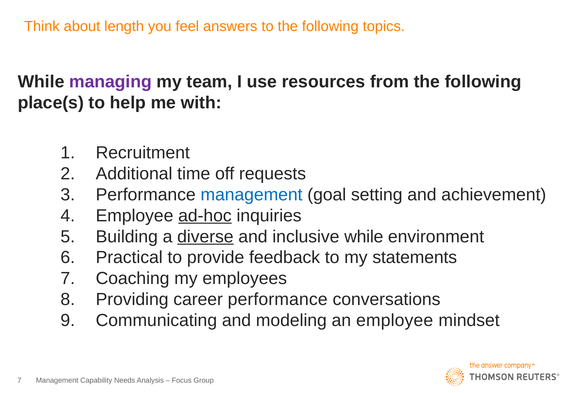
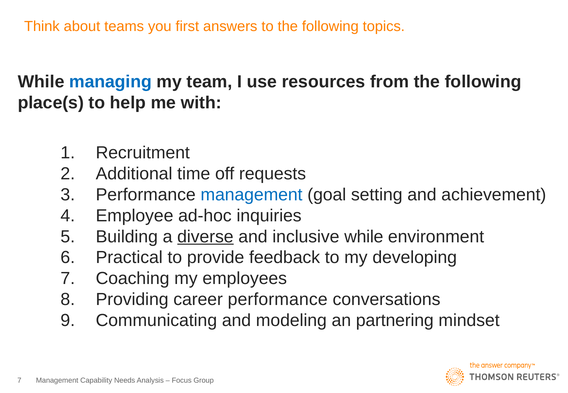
length: length -> teams (124, 26)
feel: feel -> first (187, 26)
managing colour: purple -> blue (110, 82)
ad-hoc underline: present -> none (205, 216)
statements: statements -> developing (415, 258)
an employee: employee -> partnering (395, 321)
